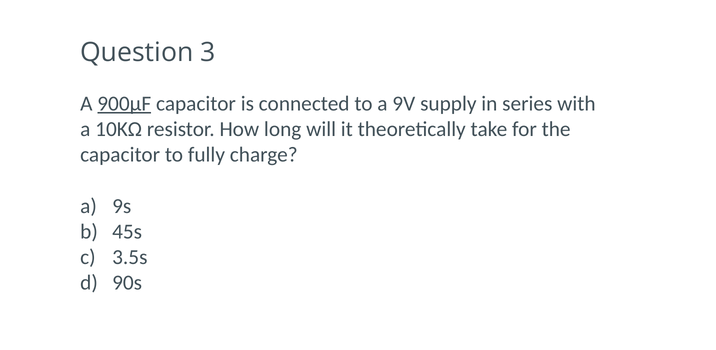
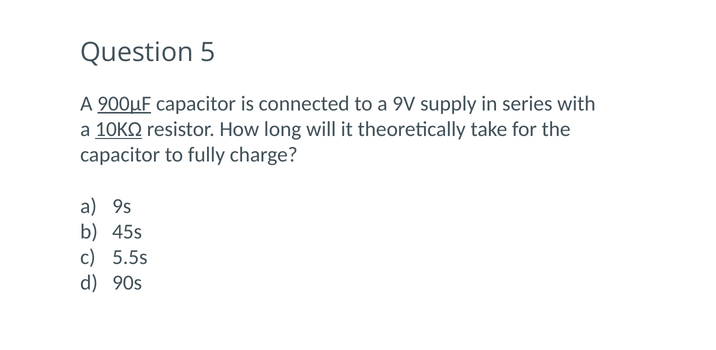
3: 3 -> 5 (208, 52)
10KΩ underline: none -> present (119, 129)
3.5s: 3.5s -> 5.5s (130, 257)
